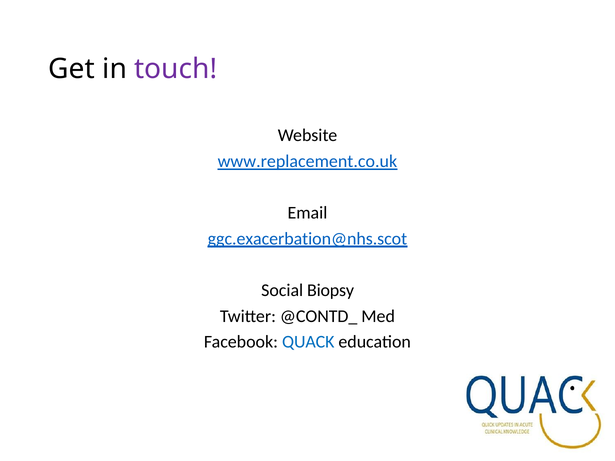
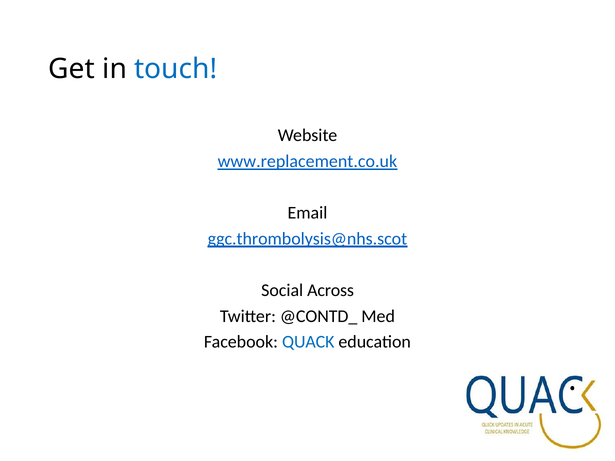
touch colour: purple -> blue (176, 69)
ggc.exacerbation@nhs.scot: ggc.exacerbation@nhs.scot -> ggc.thrombolysis@nhs.scot (307, 239)
Biopsy: Biopsy -> Across (331, 291)
